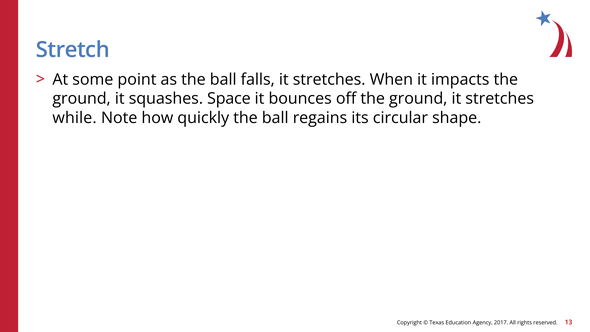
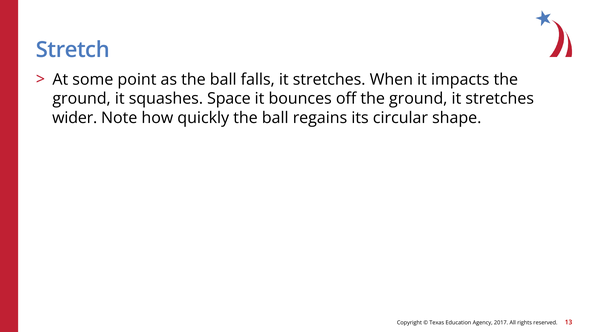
while: while -> wider (75, 118)
